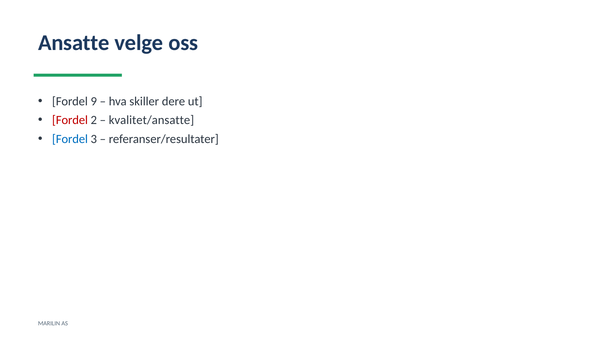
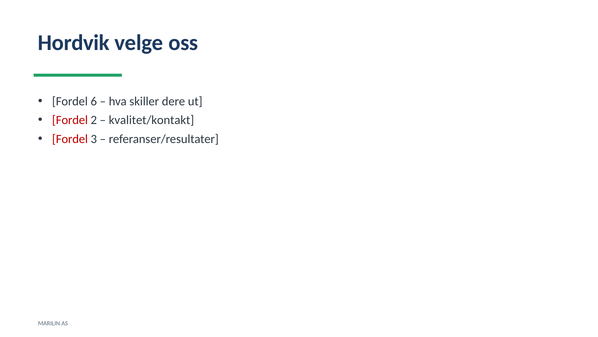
Ansatte: Ansatte -> Hordvik (74, 43)
9: 9 -> 6 (94, 101)
kvalitet/ansatte: kvalitet/ansatte -> kvalitet/kontakt (151, 120)
Fordel colour: blue -> red (70, 139)
